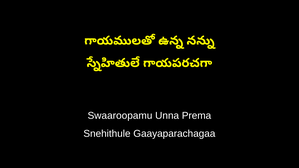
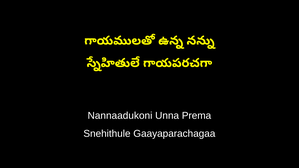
Swaaroopamu: Swaaroopamu -> Nannaadukoni (120, 116)
